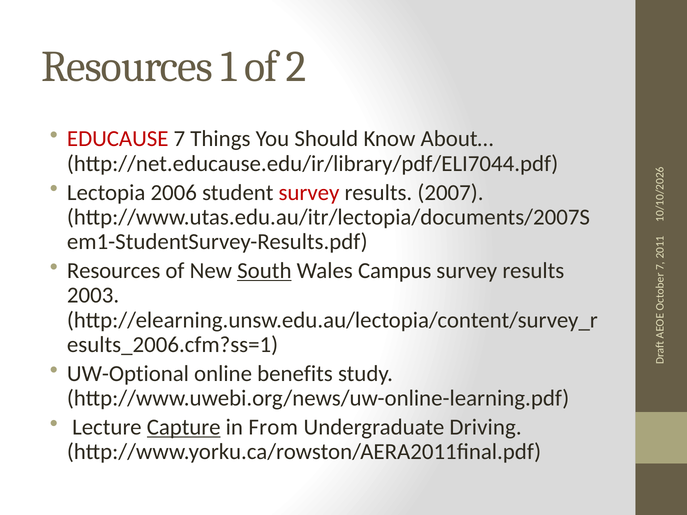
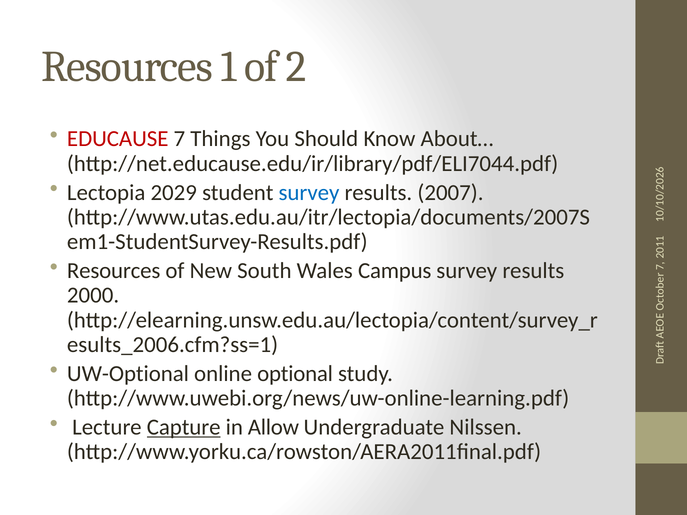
2006: 2006 -> 2029 (174, 193)
survey colour: red -> blue (309, 193)
South underline: present -> none (264, 271)
2003: 2003 -> 2000 (93, 296)
benefits: benefits -> optional (295, 374)
From: From -> Allow (273, 427)
Driving: Driving -> Nilssen (486, 427)
